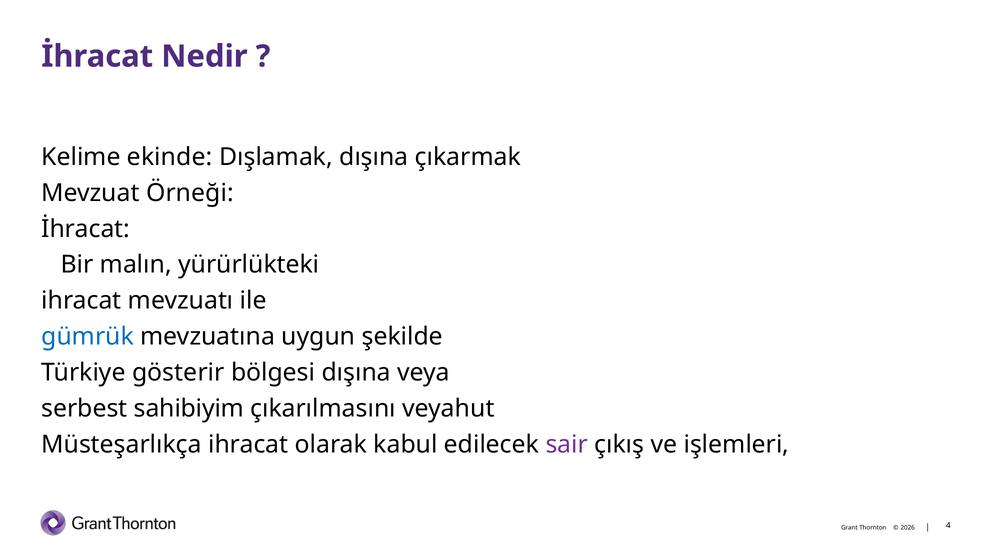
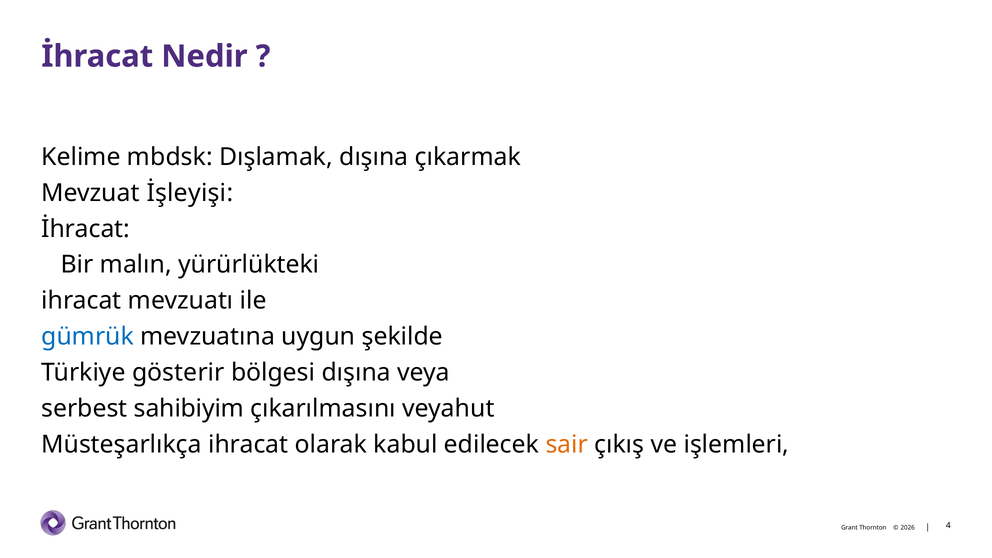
ekinde: ekinde -> mbdsk (170, 157)
Örneği: Örneği -> İşleyişi (190, 193)
sair colour: purple -> orange (567, 445)
